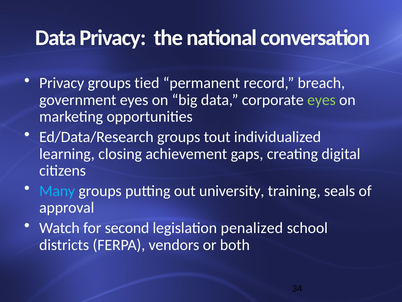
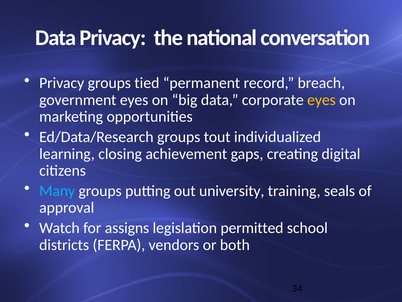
eyes colour: light green -> yellow (321, 100)
second: second -> assigns (127, 228)
penalized: penalized -> permitted (252, 228)
